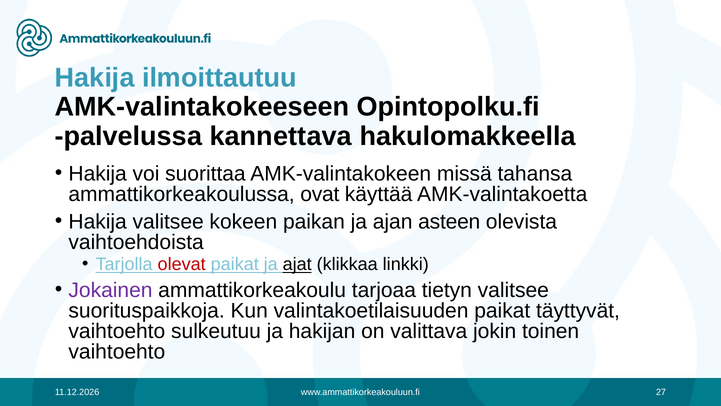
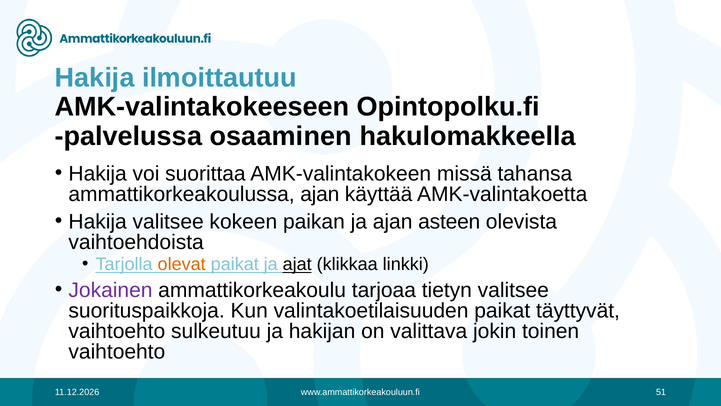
kannettava: kannettava -> osaaminen (281, 136)
ammattikorkeakoulussa ovat: ovat -> ajan (320, 194)
olevat colour: red -> orange (182, 264)
27: 27 -> 51 (661, 392)
